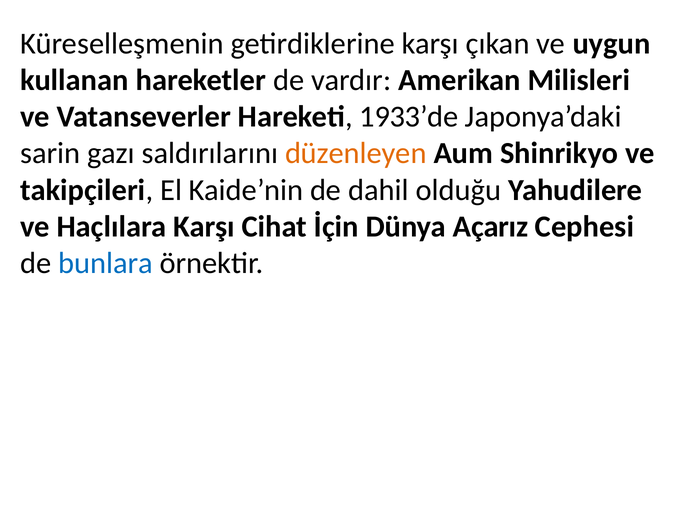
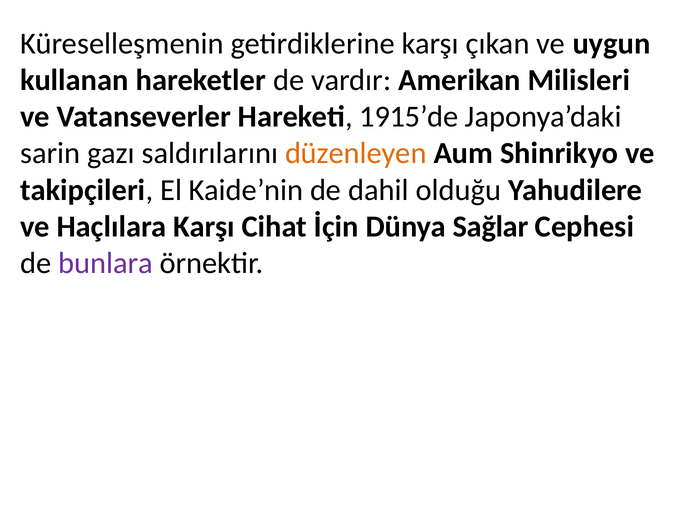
1933’de: 1933’de -> 1915’de (409, 117)
Açarız: Açarız -> Sağlar (491, 226)
bunlara colour: blue -> purple (106, 263)
